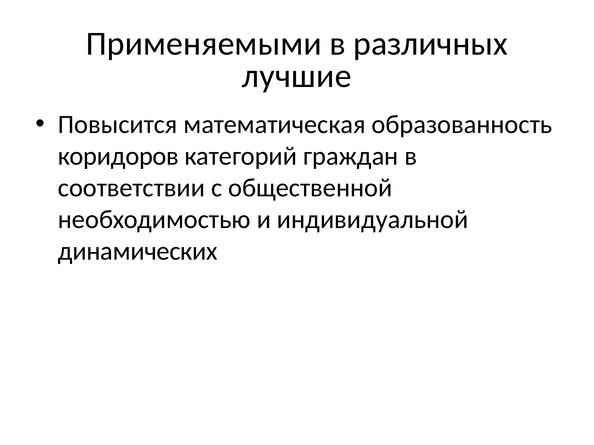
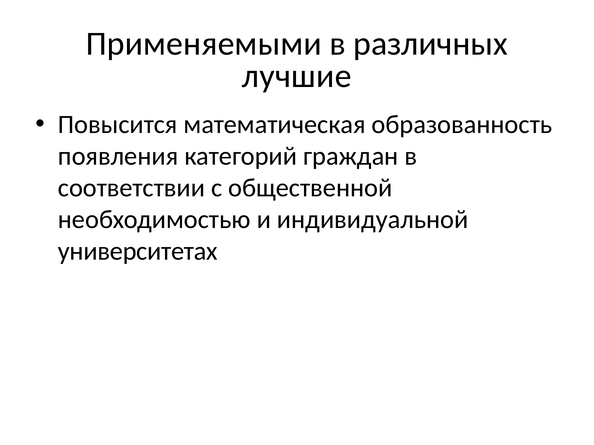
коридоров: коридоров -> появления (118, 156)
динамических: динамических -> университетах (138, 251)
